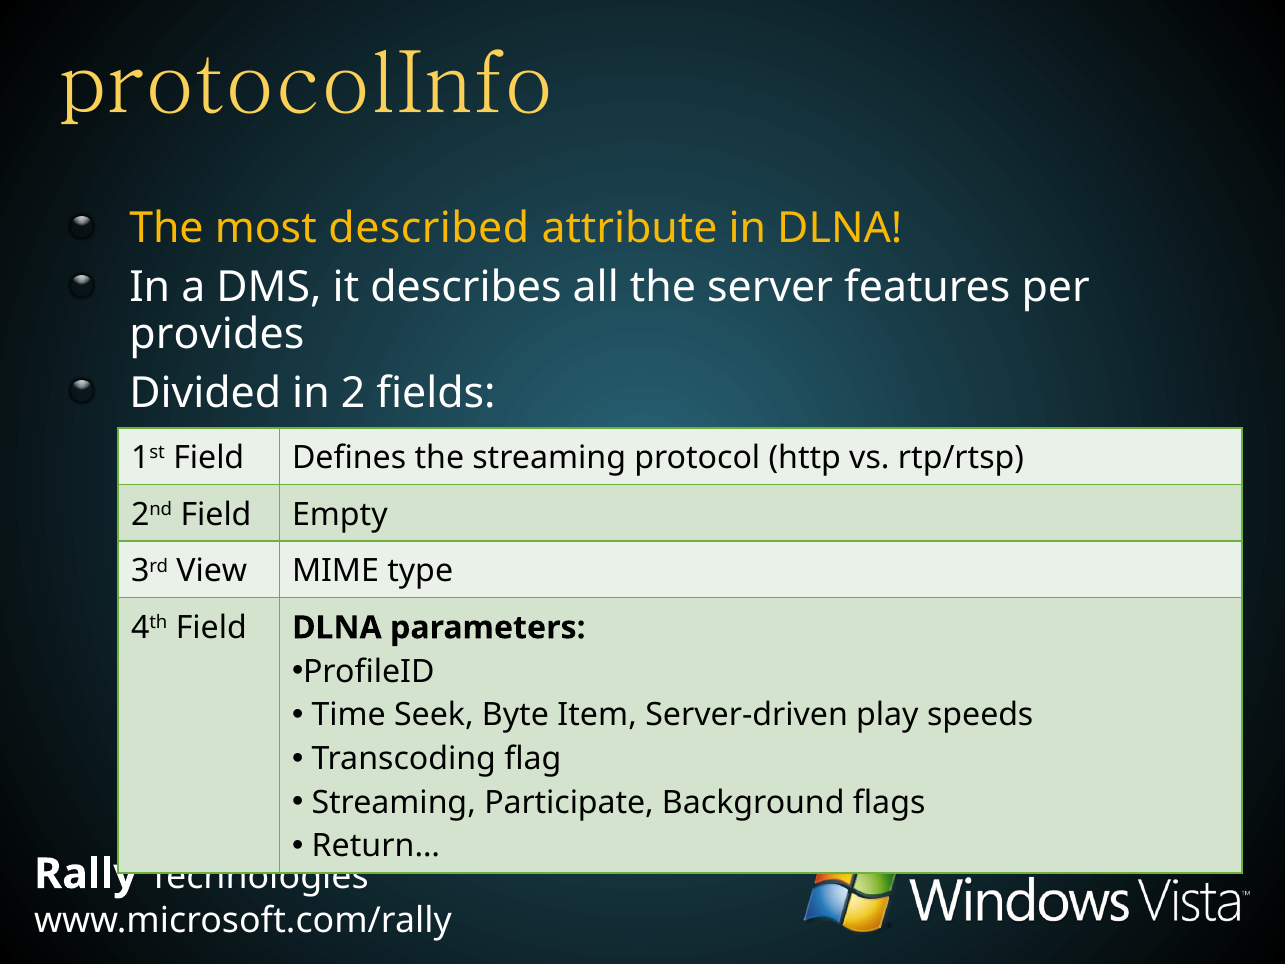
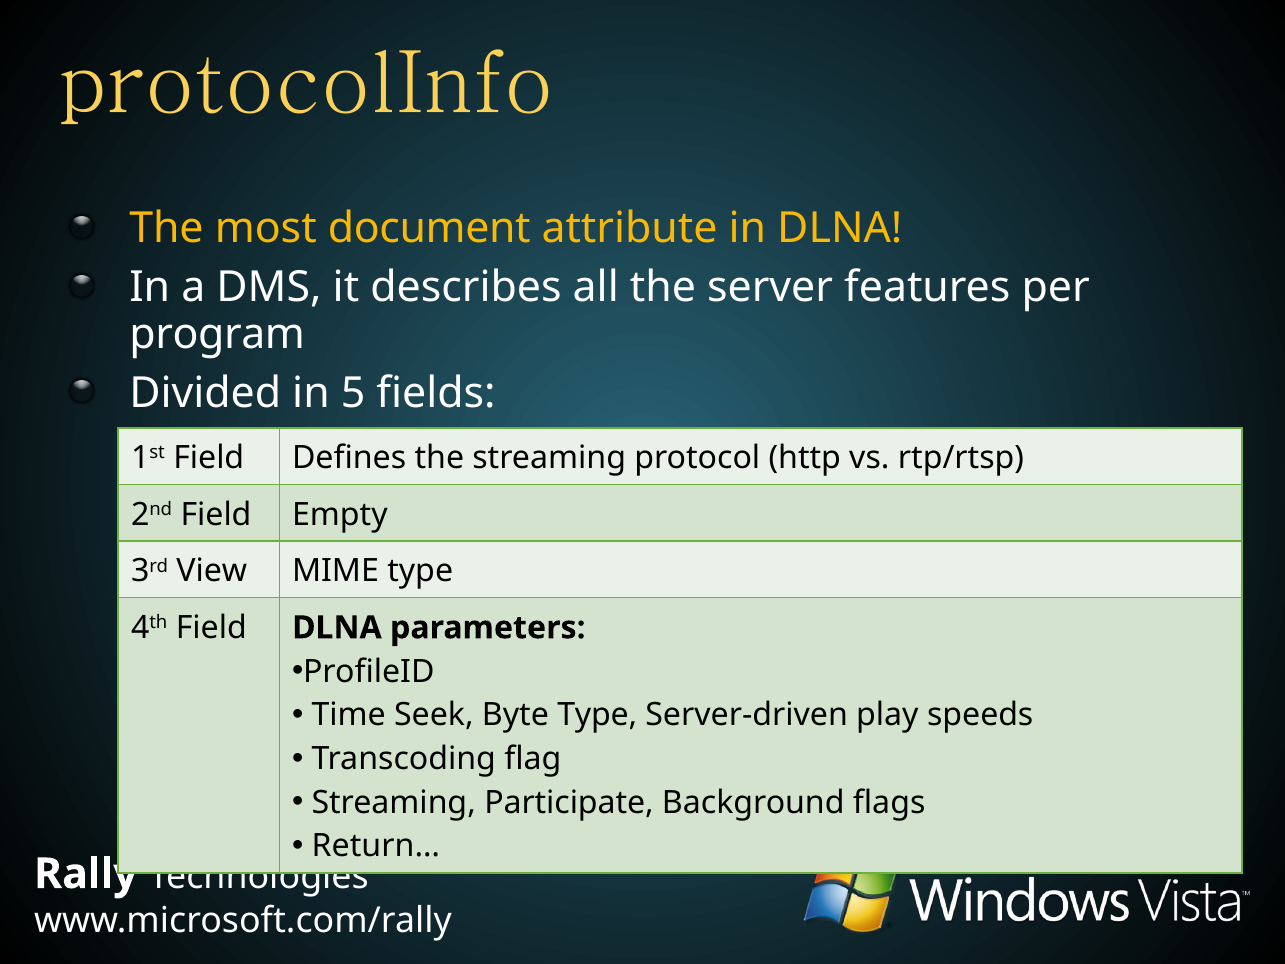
described: described -> document (429, 229)
provides: provides -> program (217, 334)
2: 2 -> 5 (353, 393)
Byte Item: Item -> Type (597, 715)
